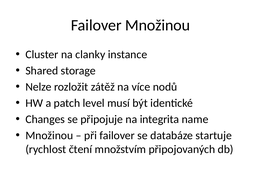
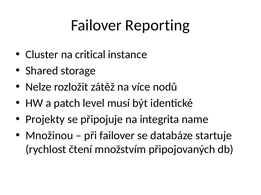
Failover Množinou: Množinou -> Reporting (157, 25)
clanky: clanky -> critical (90, 55)
Changes: Changes -> Projekty (45, 120)
